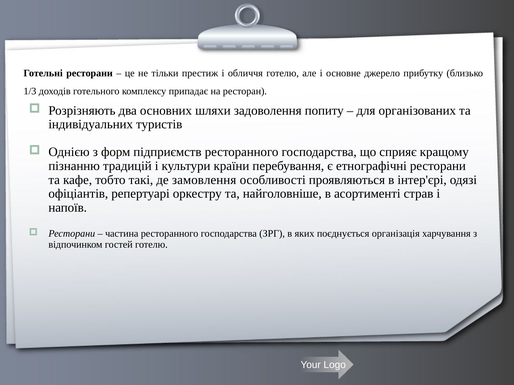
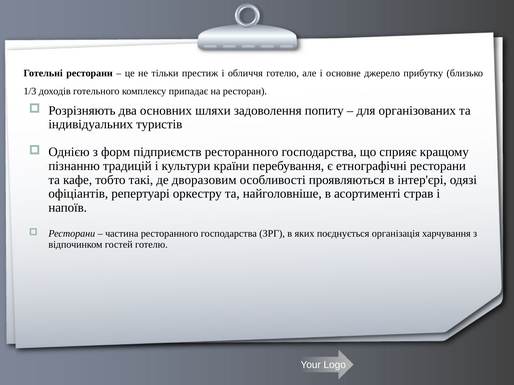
замовлення: замовлення -> дворазовим (204, 180)
